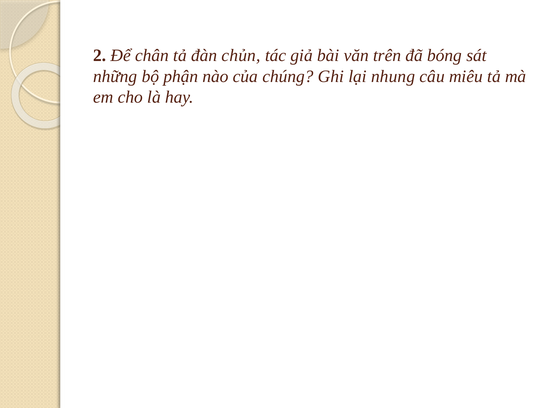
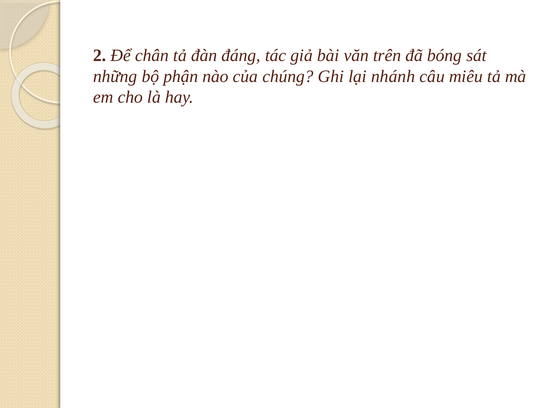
chủn: chủn -> đáng (241, 56)
nhung: nhung -> nhánh (393, 76)
